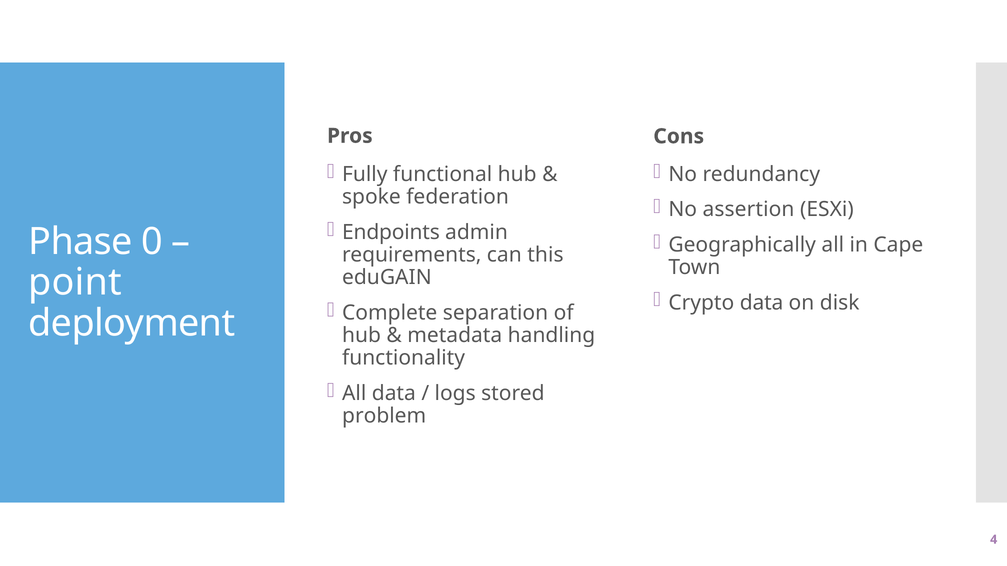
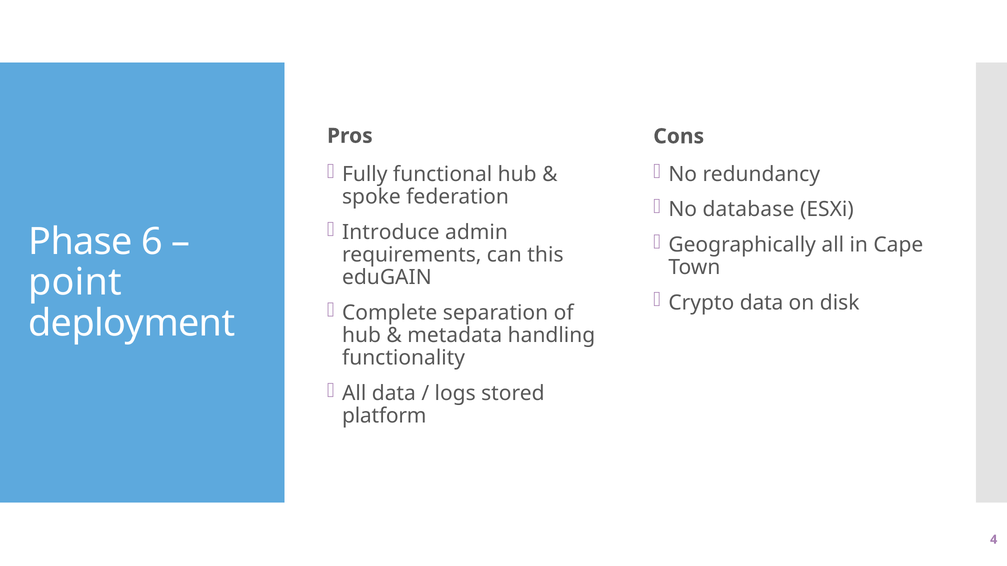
assertion: assertion -> database (748, 210)
Endpoints: Endpoints -> Introduce (391, 232)
0: 0 -> 6 (152, 242)
problem: problem -> platform (384, 416)
